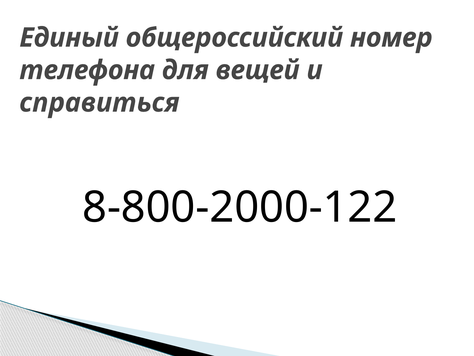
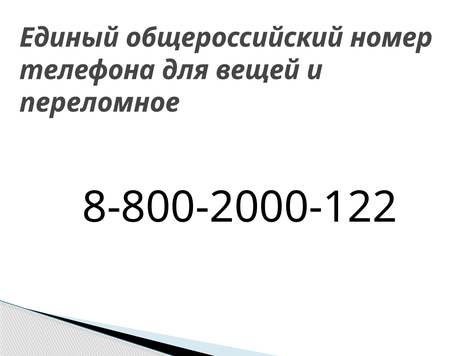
справиться: справиться -> переломное (100, 103)
